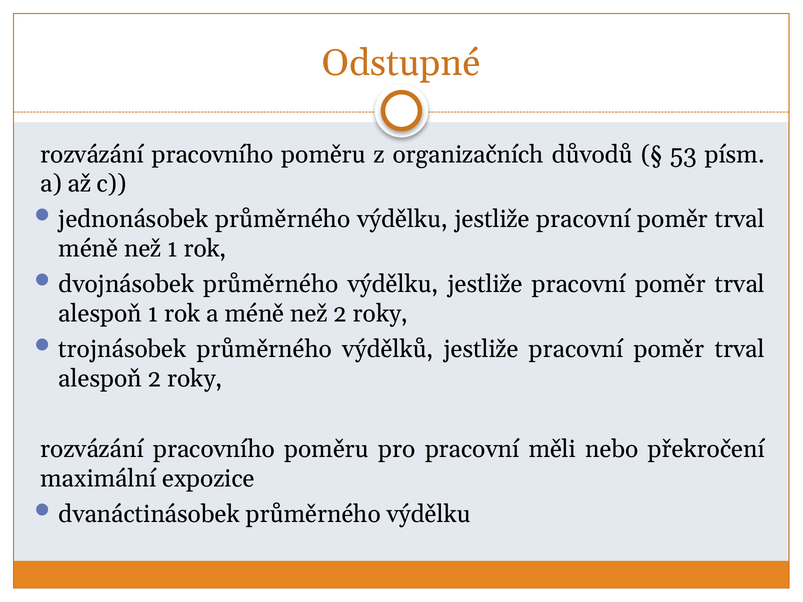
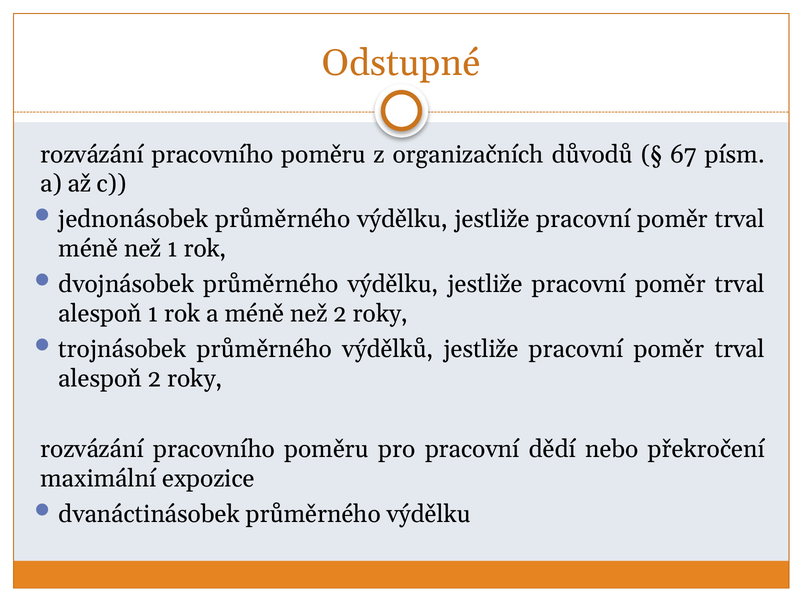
53: 53 -> 67 (683, 154)
měli: měli -> dědí (552, 450)
